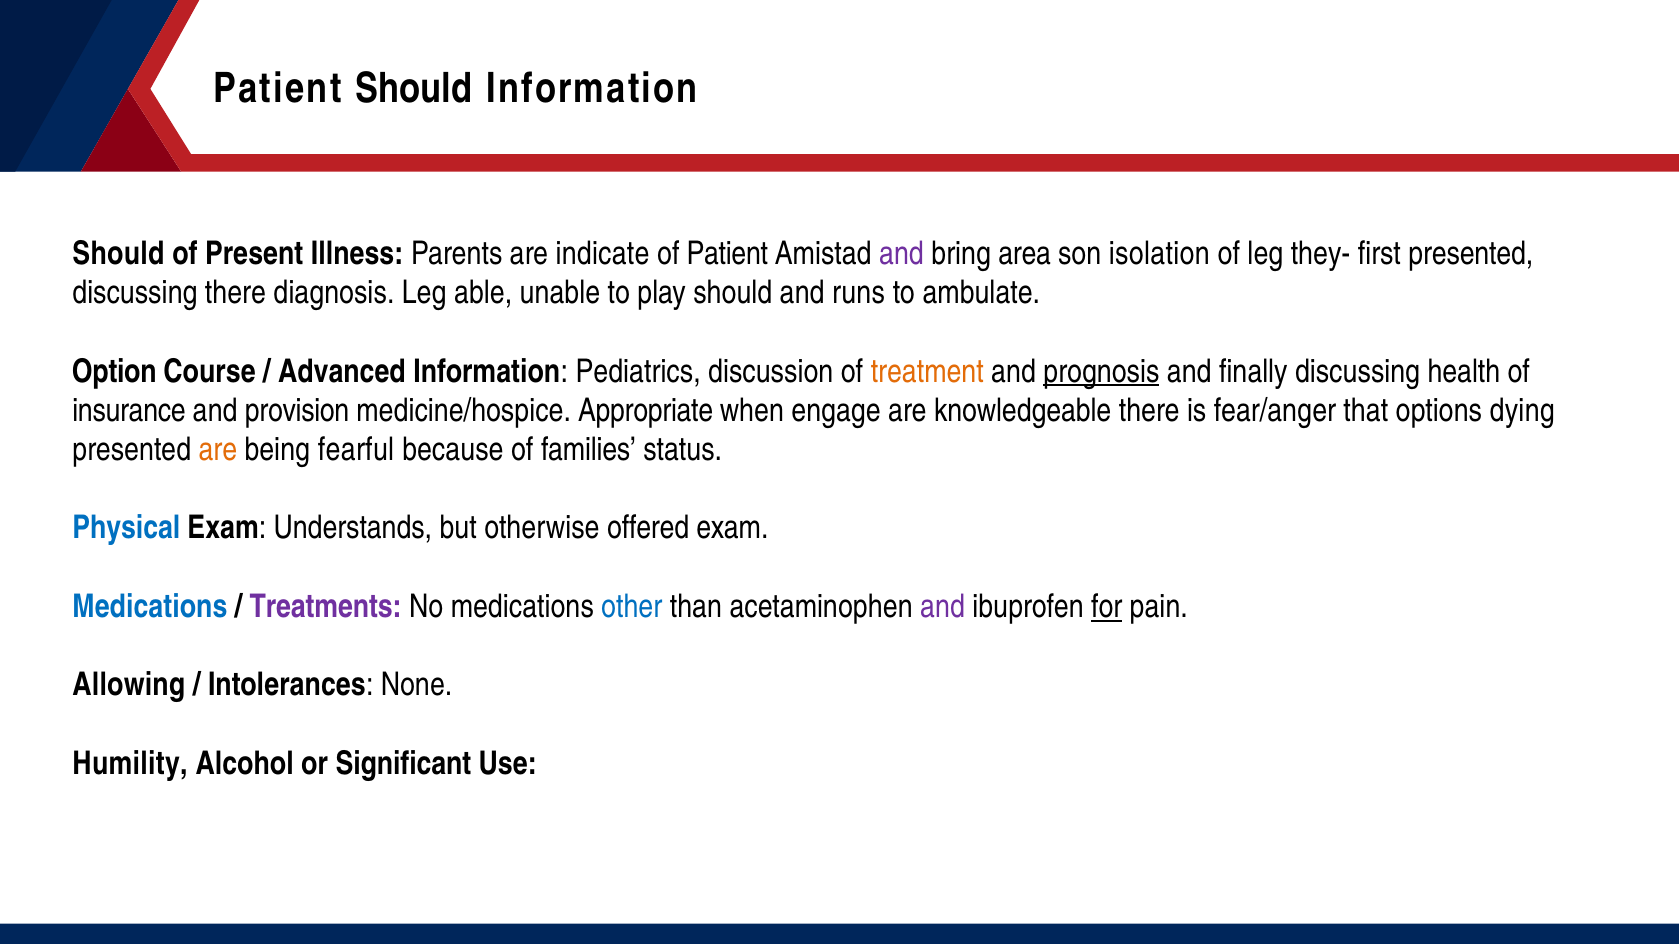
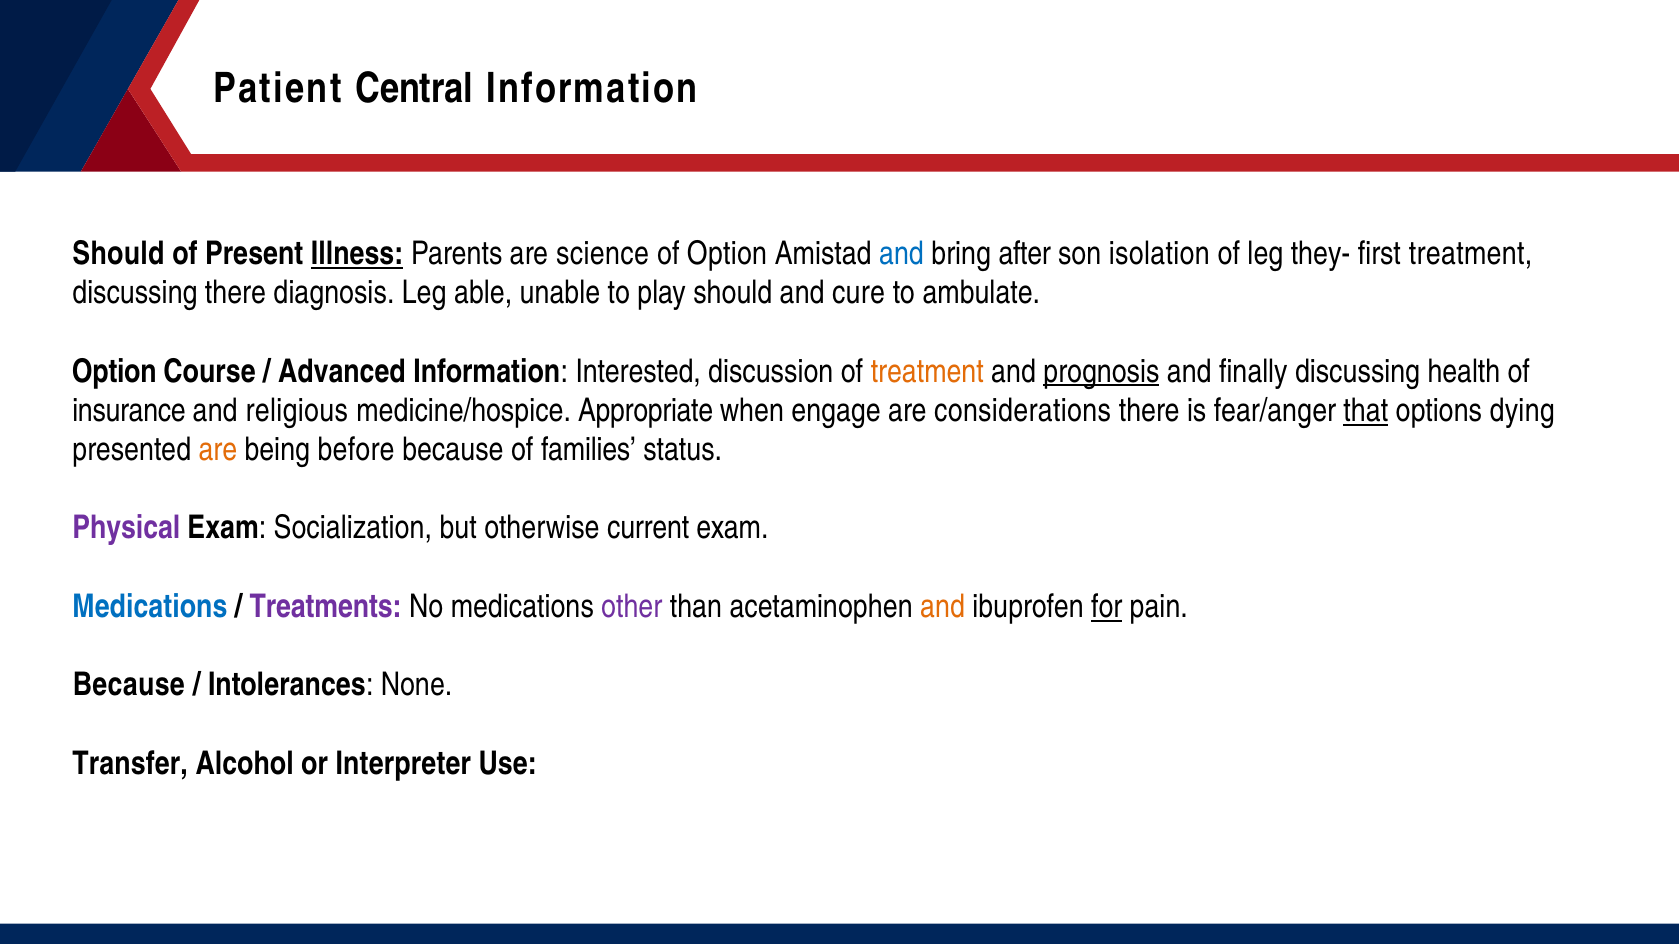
Patient Should: Should -> Central (414, 88)
Illness underline: none -> present (357, 254)
indicate: indicate -> science (603, 254)
of Patient: Patient -> Option (727, 254)
and colour: purple -> blue (901, 254)
area: area -> after (1025, 254)
first presented: presented -> treatment (1471, 254)
runs: runs -> cure (859, 293)
Pediatrics: Pediatrics -> Interested (638, 372)
provision: provision -> religious (297, 411)
knowledgeable: knowledgeable -> considerations (1023, 411)
that underline: none -> present (1366, 411)
fearful: fearful -> before (356, 450)
Physical colour: blue -> purple (126, 528)
Understands: Understands -> Socialization (353, 528)
offered: offered -> current (648, 528)
other colour: blue -> purple (632, 607)
and colour: purple -> orange (943, 607)
Allowing: Allowing -> Because (129, 685)
Humility: Humility -> Transfer (130, 764)
Significant: Significant -> Interpreter (403, 764)
